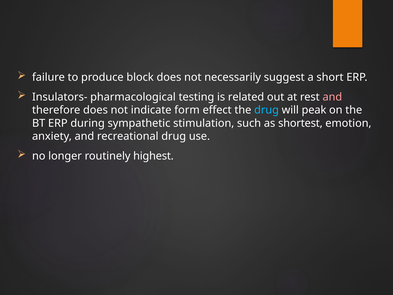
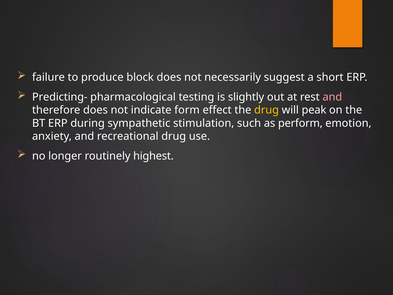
Insulators-: Insulators- -> Predicting- (60, 97)
related: related -> slightly (246, 97)
drug colour: light blue -> yellow (267, 110)
shortest: shortest -> perform (300, 123)
